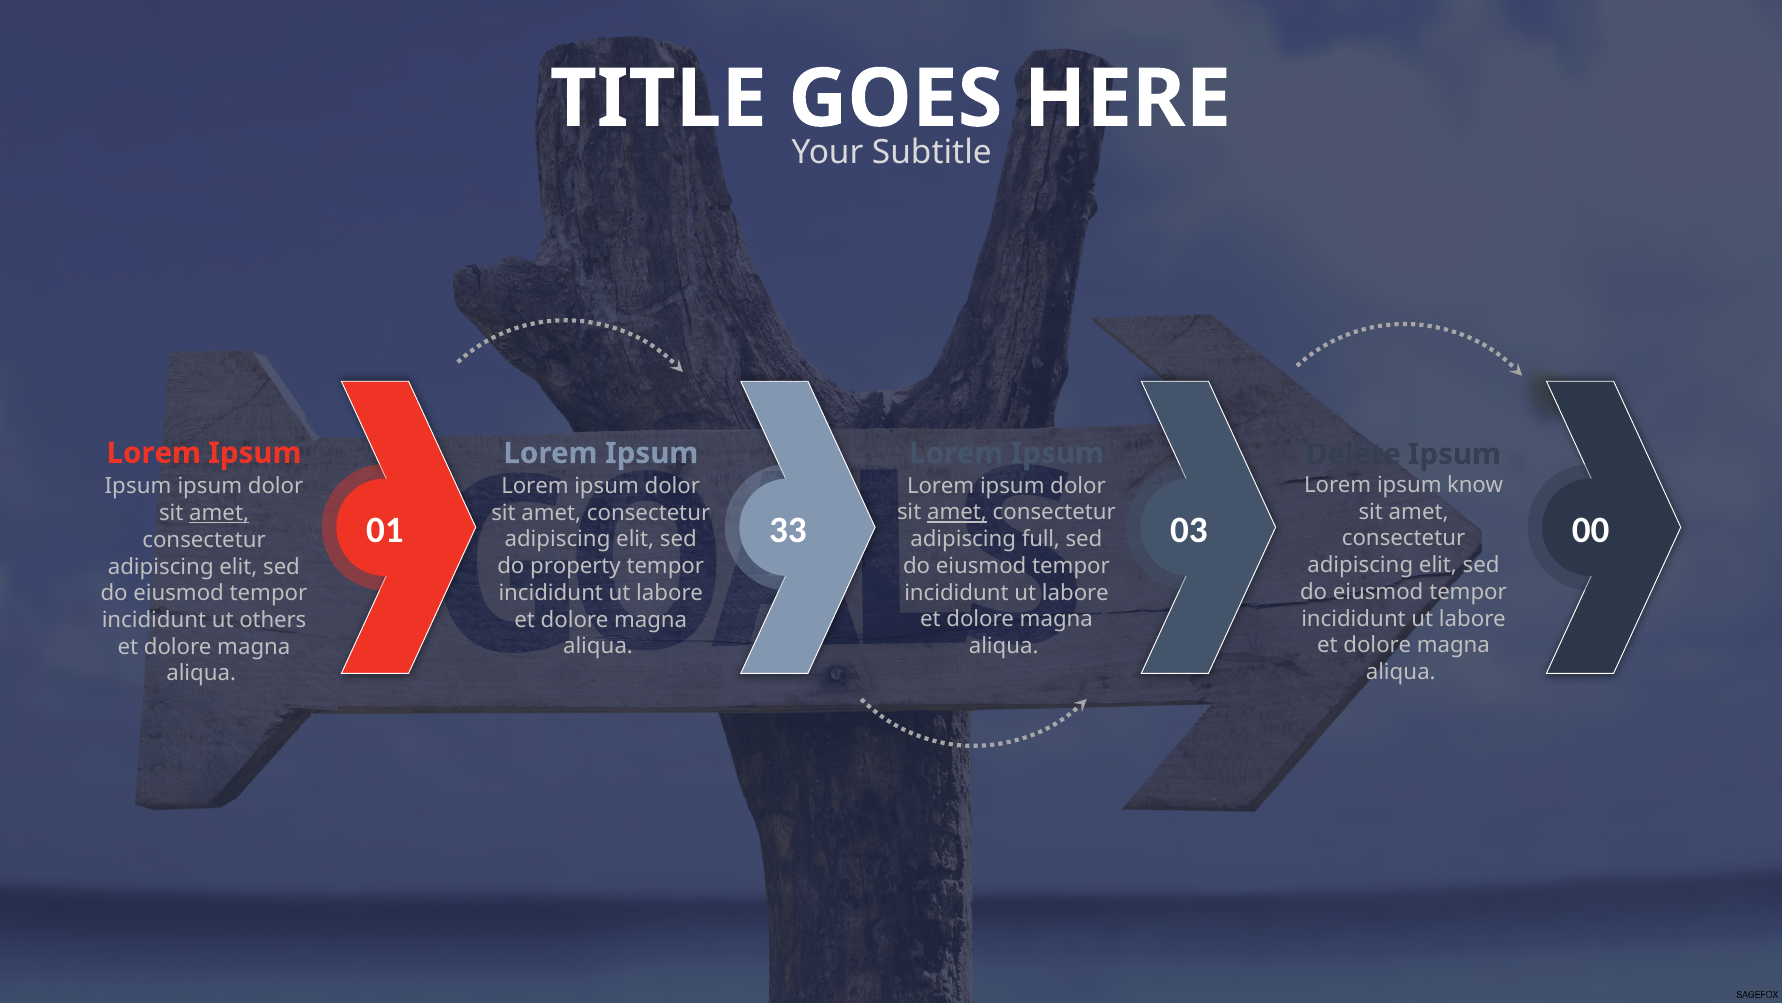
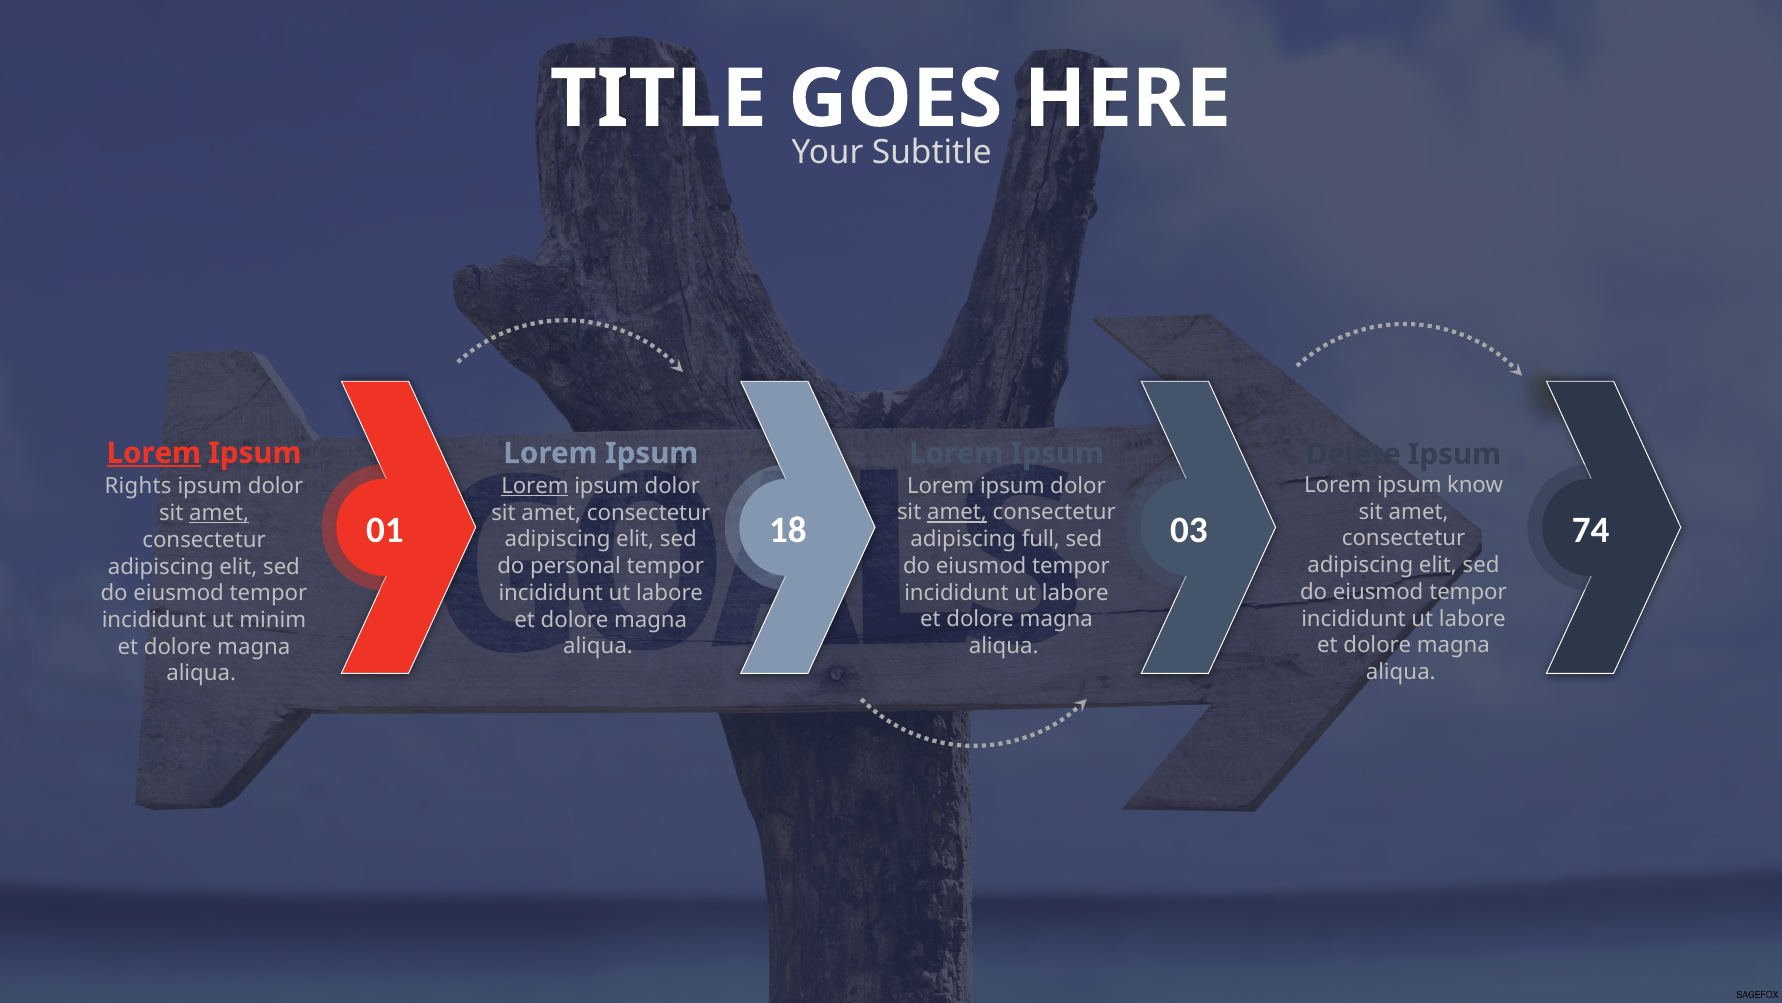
Lorem underline: none -> present (154, 453)
Lorem underline: none -> present (535, 486)
Ipsum: Ipsum -> Rights (138, 486)
33: 33 -> 18 (788, 529)
00: 00 -> 74 (1591, 529)
property: property -> personal (576, 566)
others: others -> minim (273, 620)
